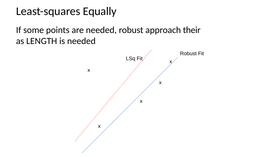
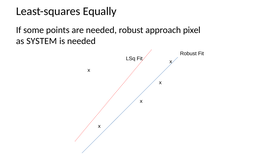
their: their -> pixel (192, 30)
LENGTH: LENGTH -> SYSTEM (42, 41)
